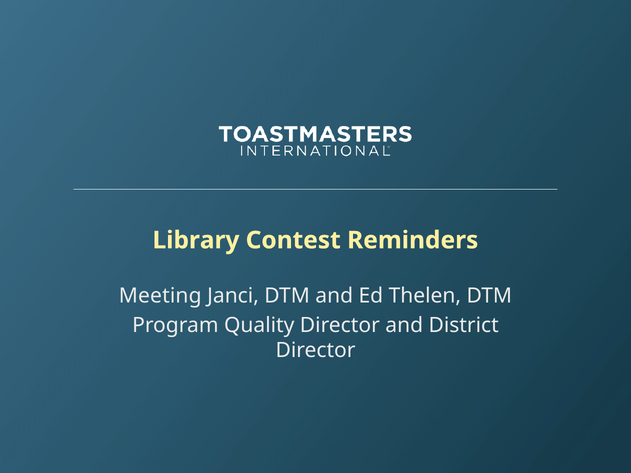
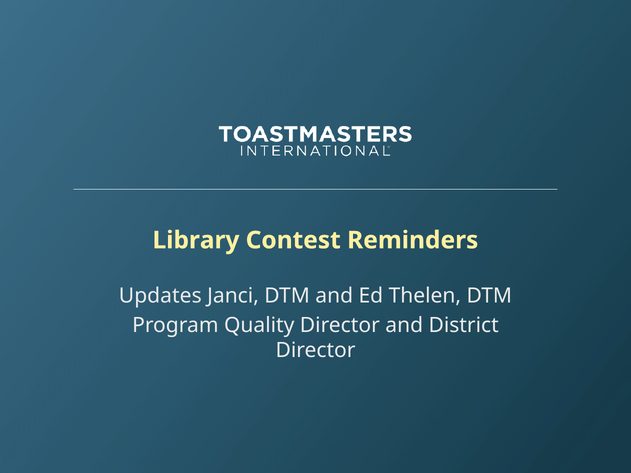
Meeting: Meeting -> Updates (160, 296)
